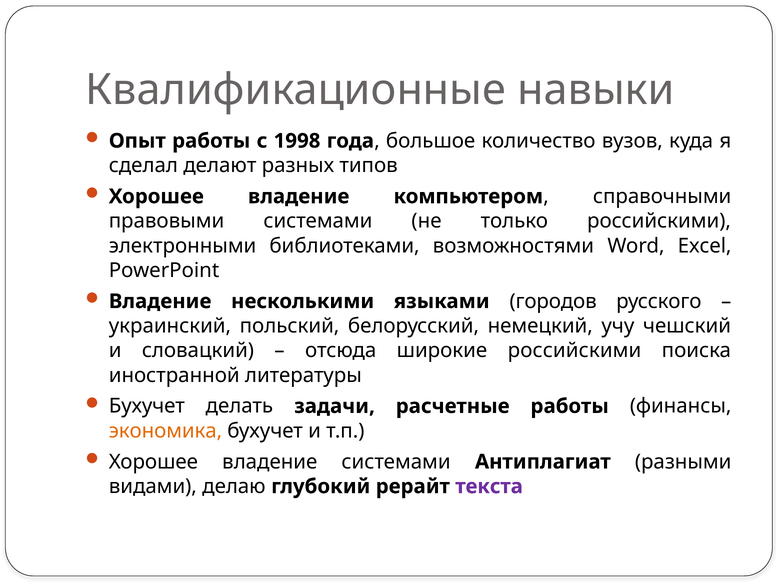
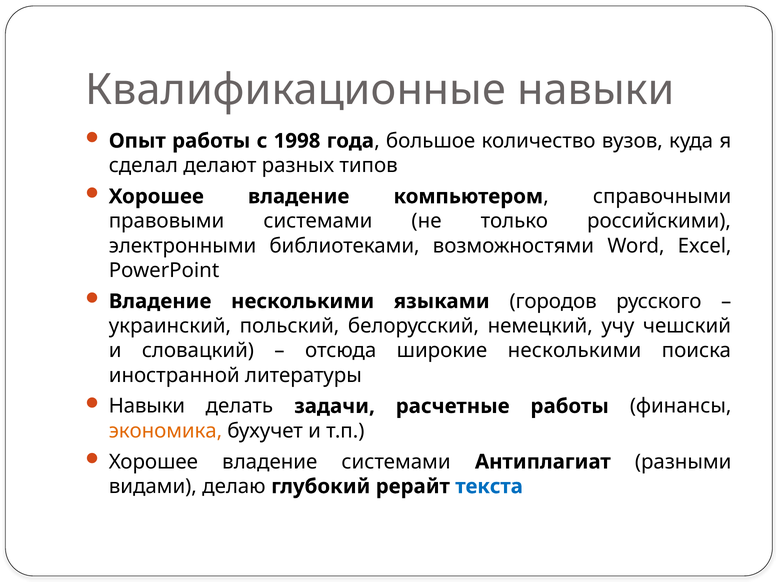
широкие российскими: российскими -> несколькими (574, 350)
Бухучет: Бухучет -> Навыки (147, 406)
текста colour: purple -> blue (489, 486)
